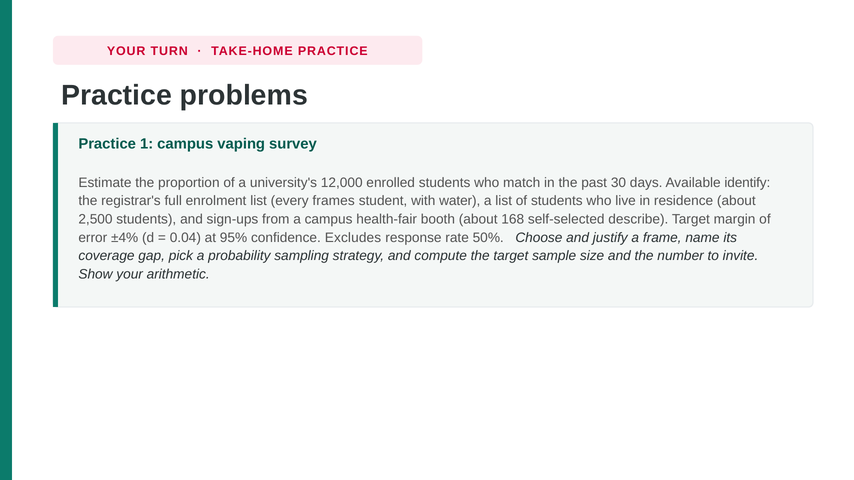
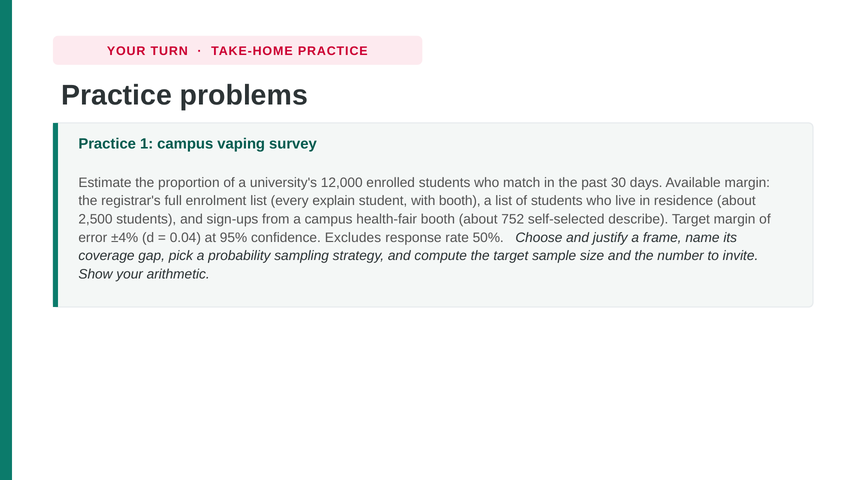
Available identify: identify -> margin (747, 183)
frames: frames -> explain (334, 201)
with water: water -> booth (460, 201)
168: 168 -> 752 (513, 219)
